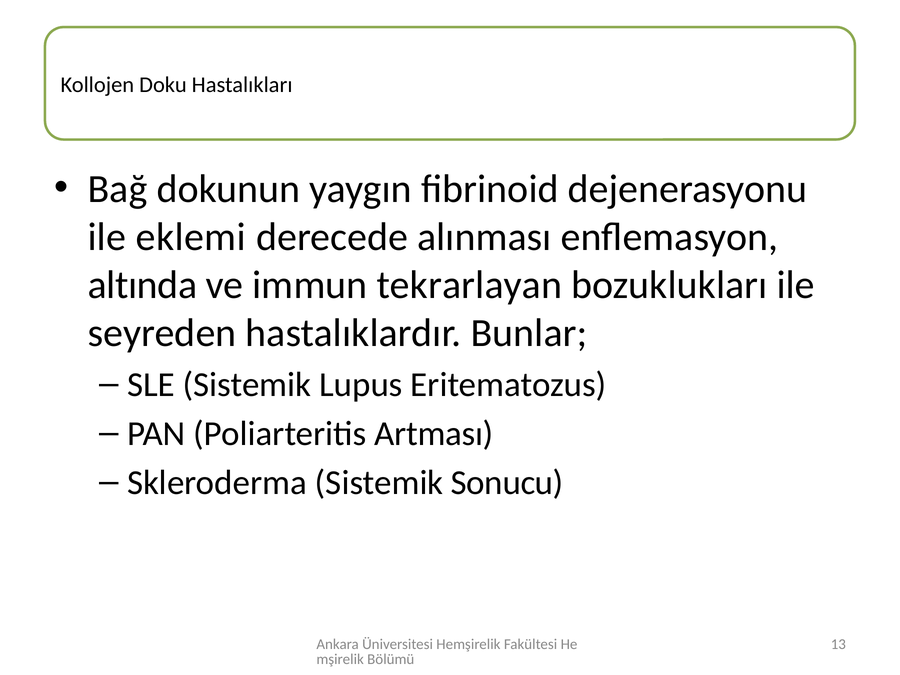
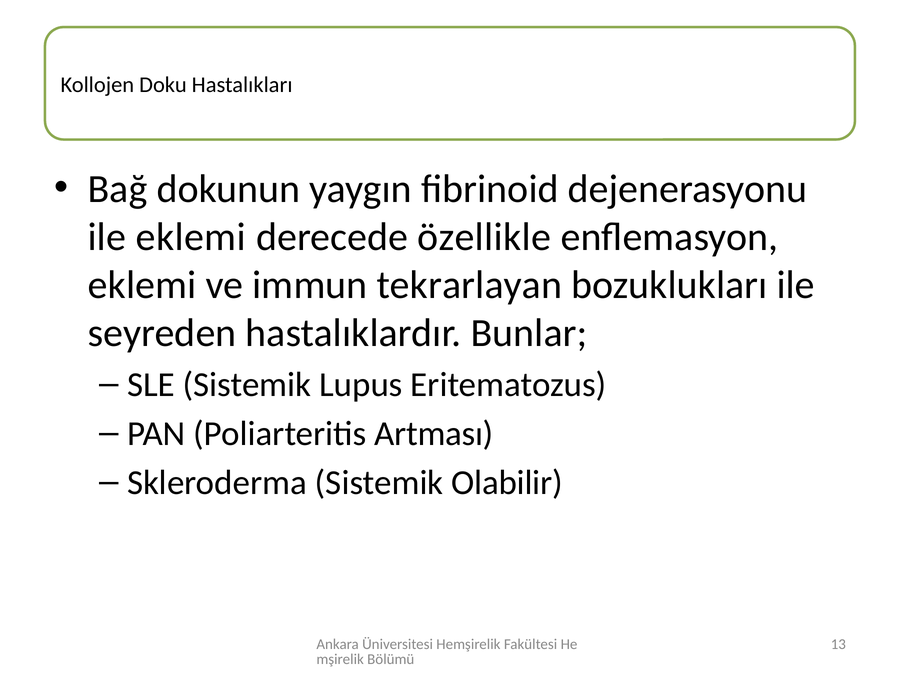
alınması: alınması -> özellikle (484, 237)
altında: altında -> eklemi (142, 285)
Sonucu: Sonucu -> Olabilir (507, 483)
